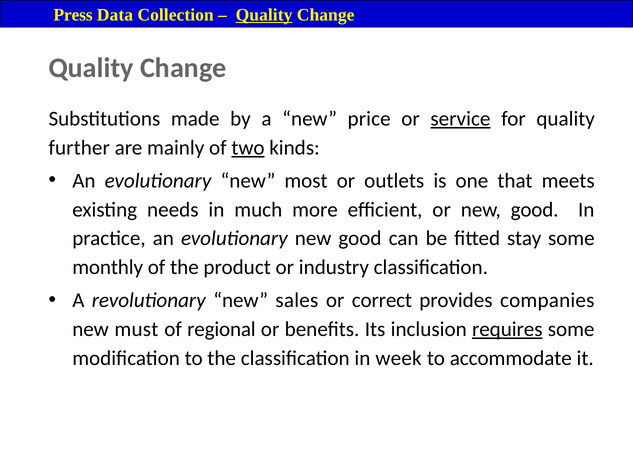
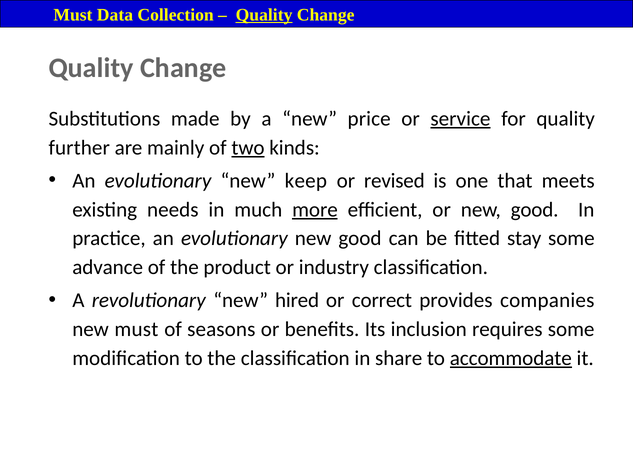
Press: Press -> Must (73, 15)
most: most -> keep (306, 181)
outlets: outlets -> revised (394, 181)
more underline: none -> present (315, 209)
monthly: monthly -> advance (108, 267)
sales: sales -> hired (297, 300)
regional: regional -> seasons (221, 329)
requires underline: present -> none (507, 329)
week: week -> share (399, 358)
accommodate underline: none -> present (511, 358)
